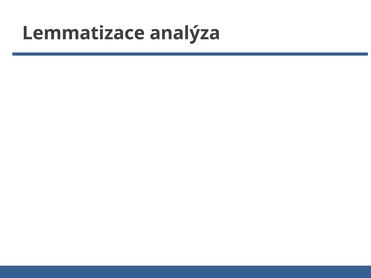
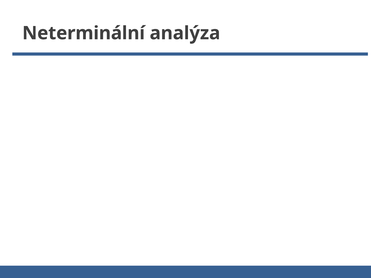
Lemmatizace: Lemmatizace -> Neterminální (84, 33)
